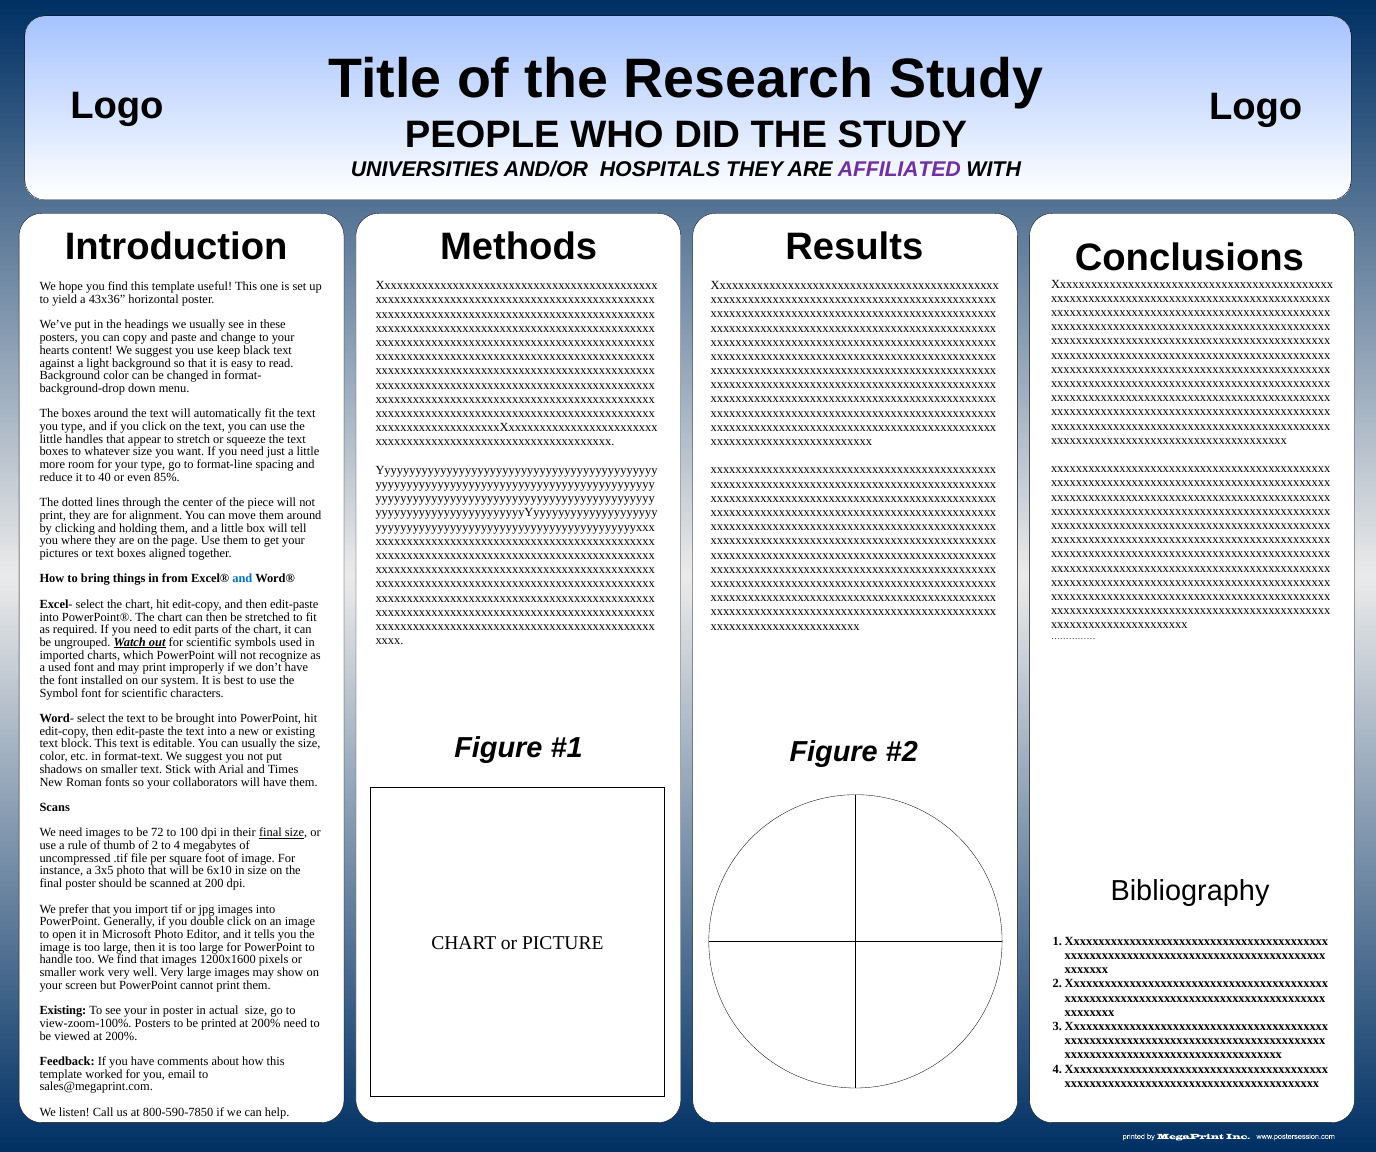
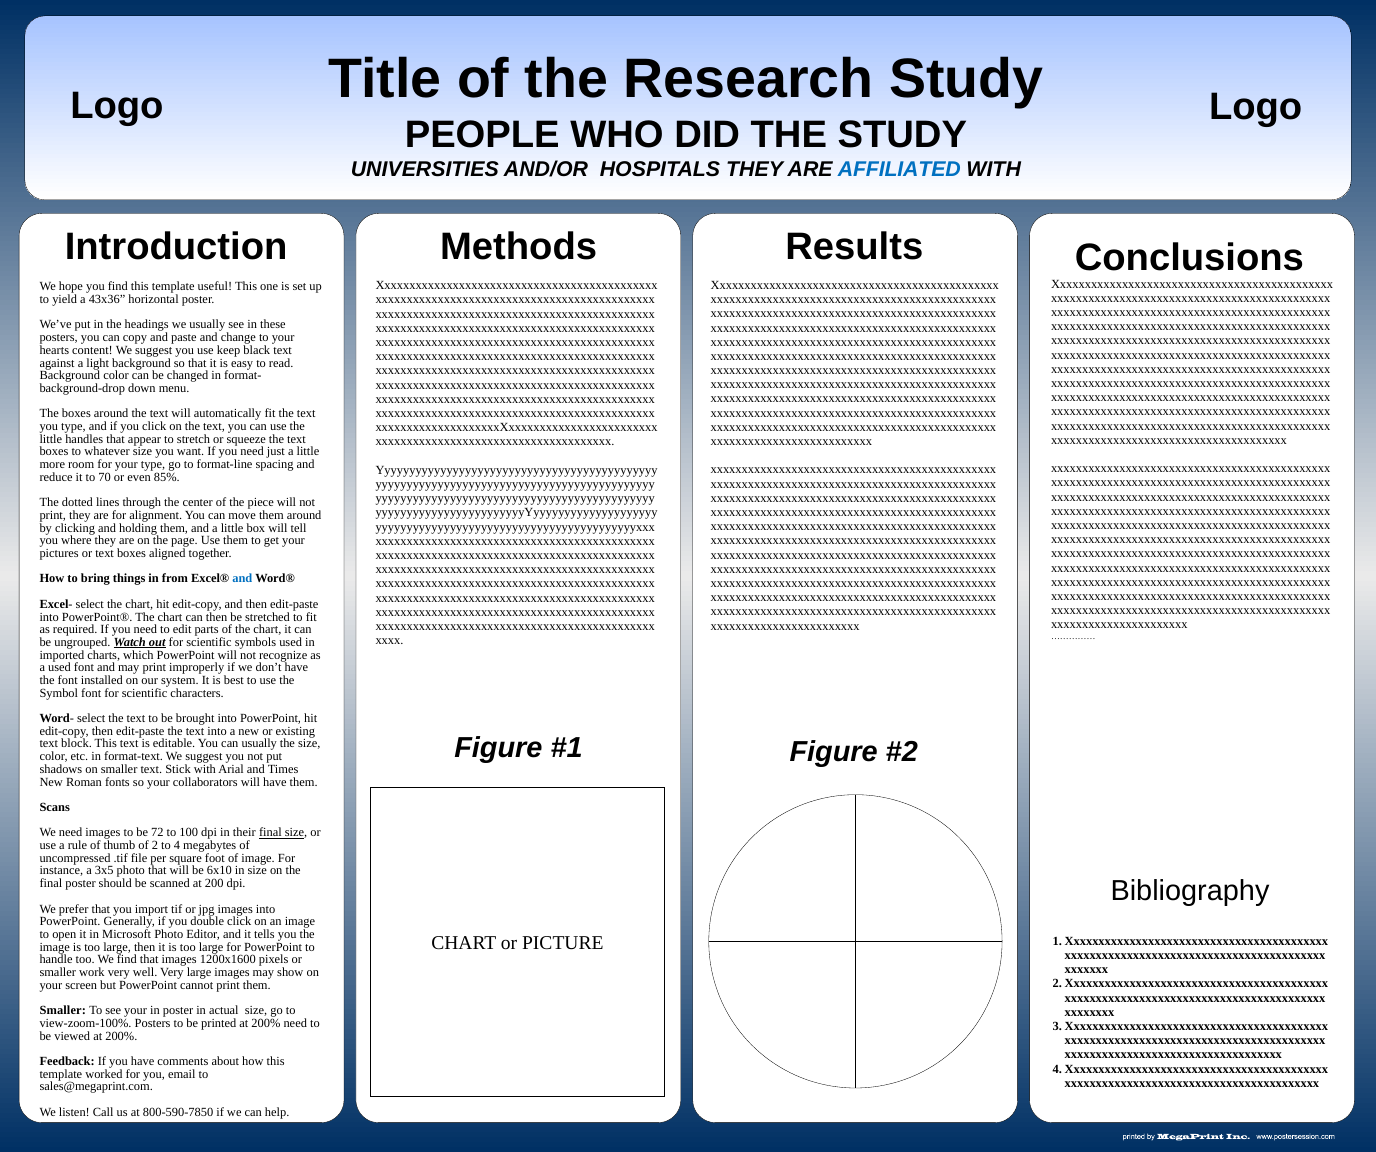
AFFILIATED colour: purple -> blue (899, 169)
40: 40 -> 70 (105, 477)
Existing: Existing -> Smaller (63, 1011)
